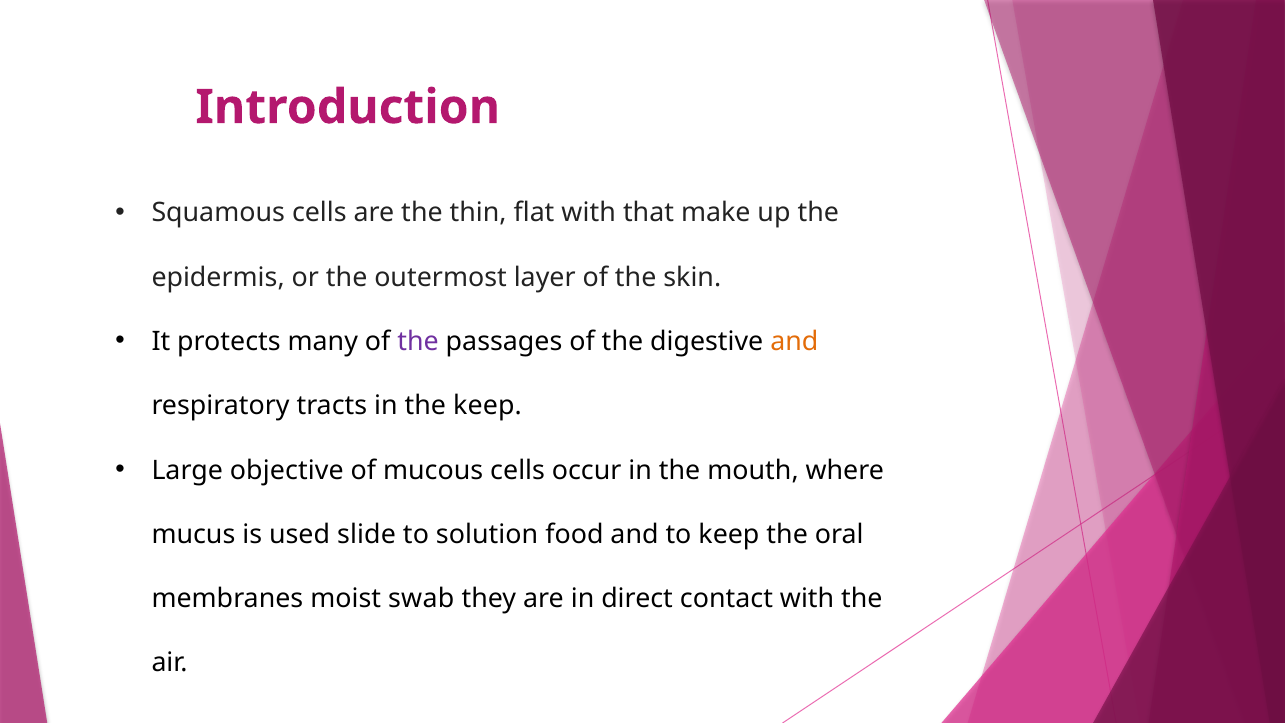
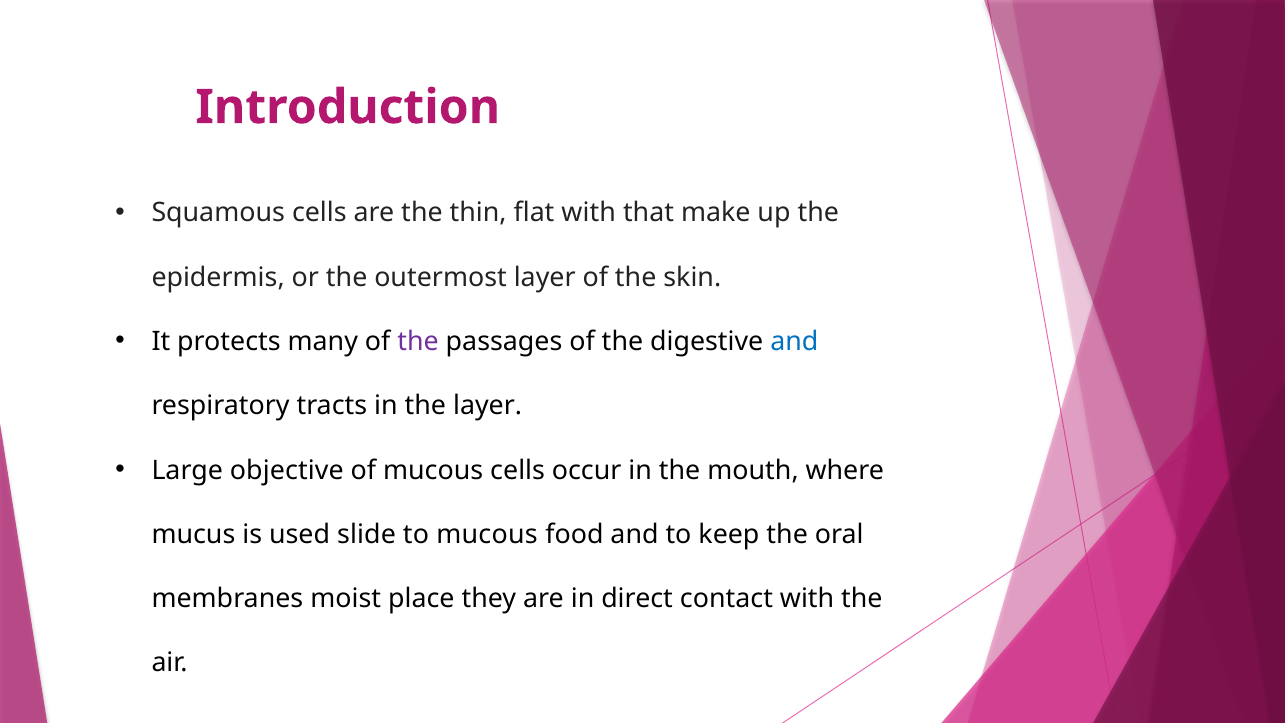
and colour: orange -> blue (794, 342)
the keep: keep -> layer (488, 406)
to solution: solution -> mucous (487, 534)
swab: swab -> place (421, 599)
